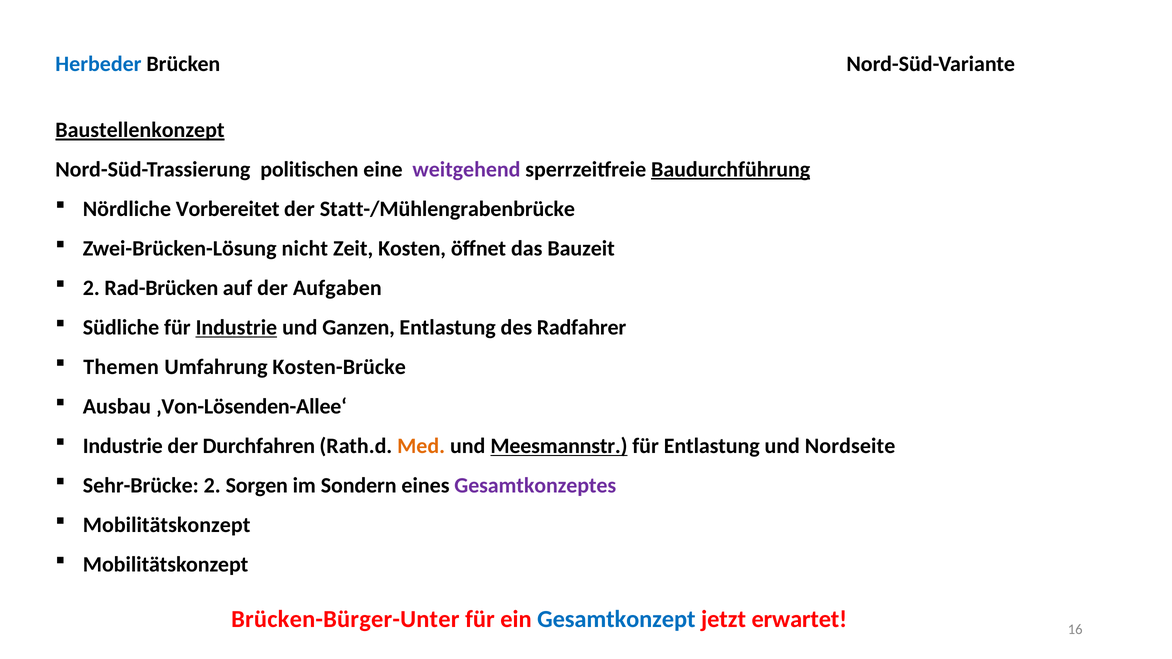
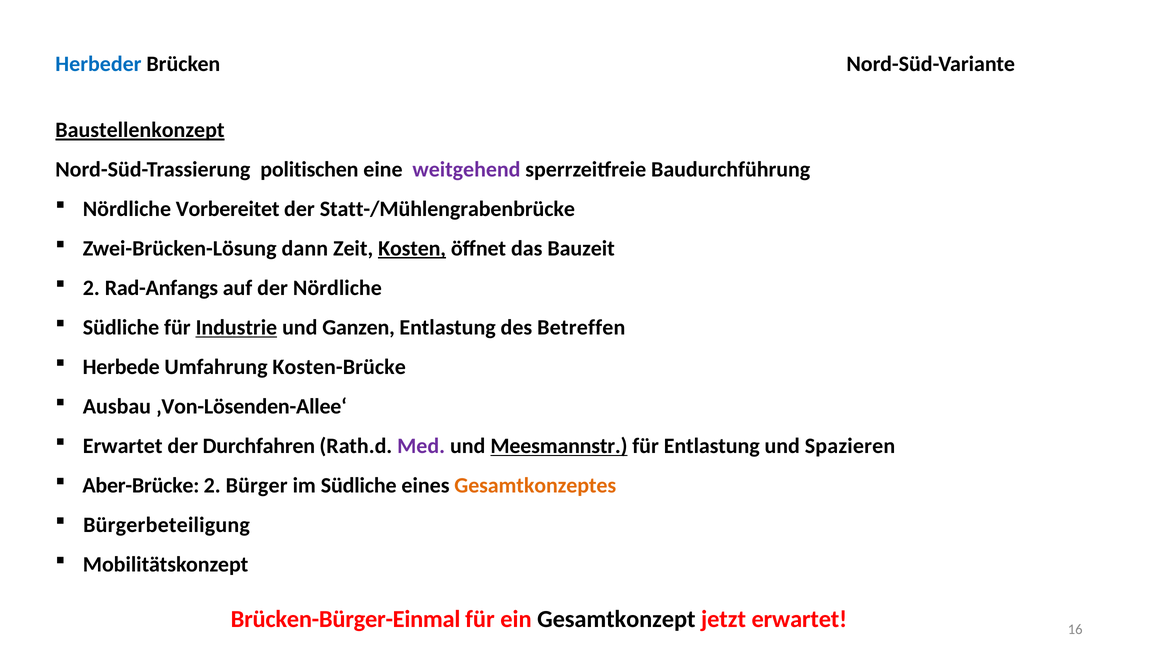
Baudurchführung underline: present -> none (731, 169)
nicht: nicht -> dann (305, 249)
Kosten underline: none -> present (412, 249)
Rad-Brücken: Rad-Brücken -> Rad-Anfangs (161, 288)
der Aufgaben: Aufgaben -> Nördliche (337, 288)
Radfahrer: Radfahrer -> Betreffen (581, 328)
Themen: Themen -> Herbede (121, 367)
Industrie: Industrie -> Erwartet (123, 446)
Med colour: orange -> purple (421, 446)
Nordseite: Nordseite -> Spazieren (850, 446)
Sehr-Brücke: Sehr-Brücke -> Aber-Brücke (141, 486)
Sorgen: Sorgen -> Bürger (257, 486)
im Sondern: Sondern -> Südliche (359, 486)
Gesamtkonzeptes colour: purple -> orange (535, 486)
Mobilitätskonzept: Mobilitätskonzept -> Bürgerbeteiligung (167, 525)
Brücken-Bürger-Unter: Brücken-Bürger-Unter -> Brücken-Bürger-Einmal (346, 619)
Gesamtkonzept colour: blue -> black (616, 619)
